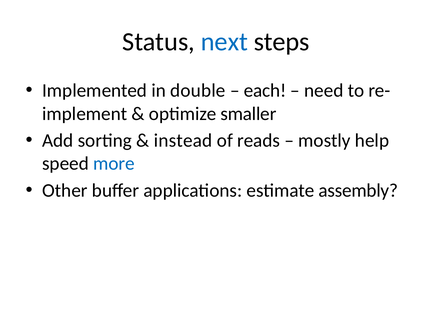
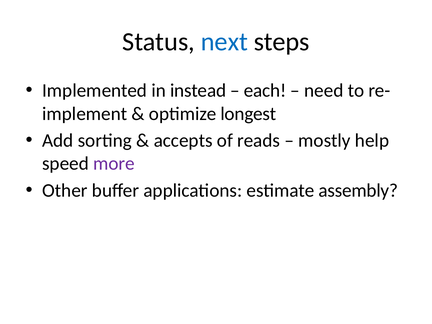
double: double -> instead (198, 91)
smaller: smaller -> longest (248, 114)
instead: instead -> accepts (183, 141)
more colour: blue -> purple (114, 164)
